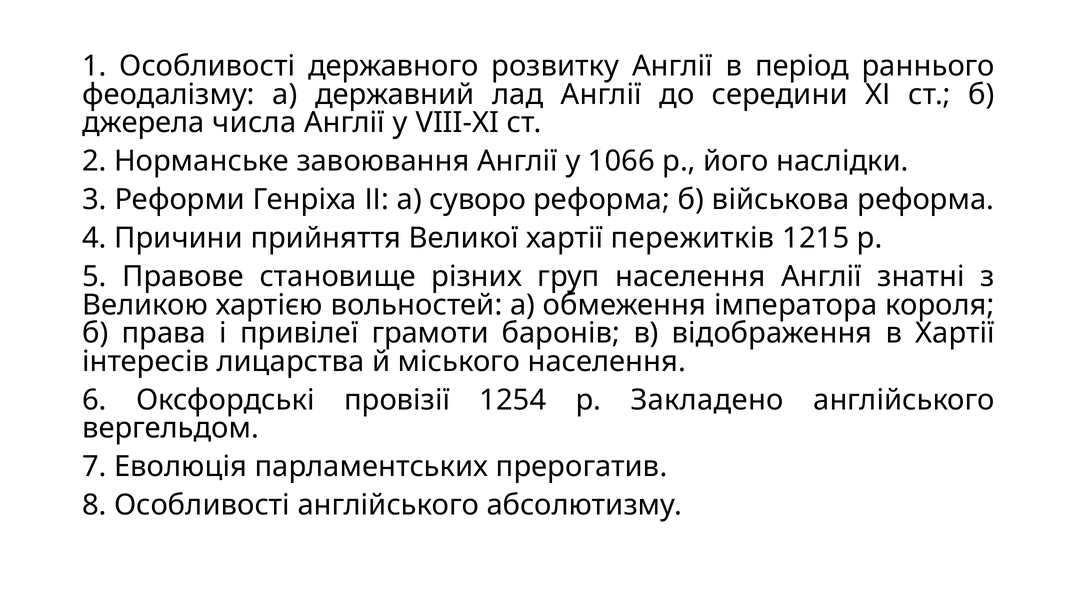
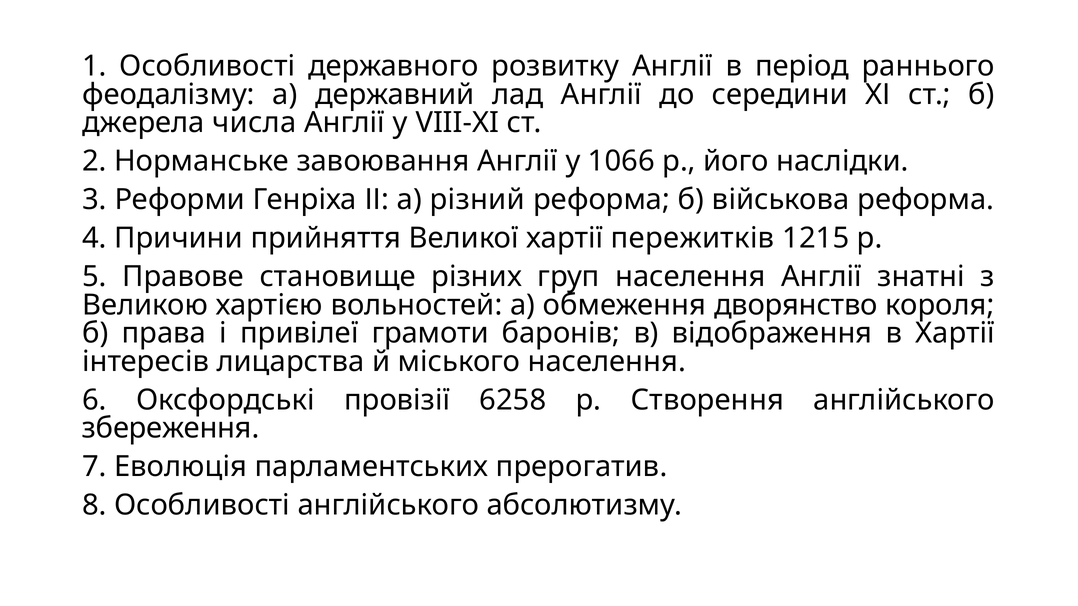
суворо: суворо -> різний (477, 200)
імператора: імператора -> дворянство (796, 305)
1254: 1254 -> 6258 (513, 400)
Закладено: Закладено -> Створення (707, 400)
вергельдом: вергельдом -> збереження (171, 429)
